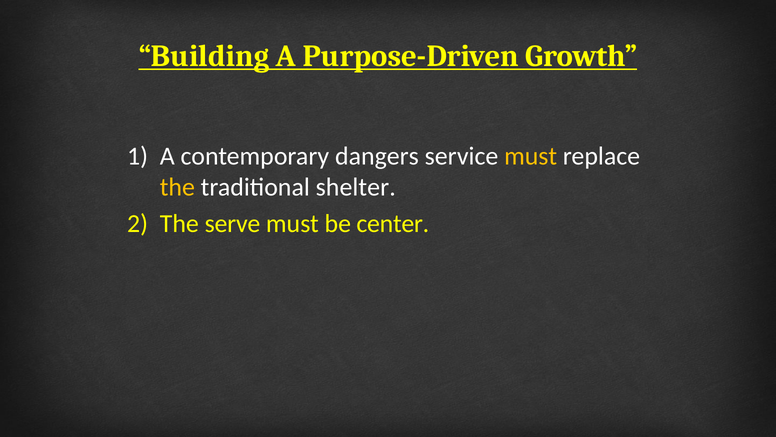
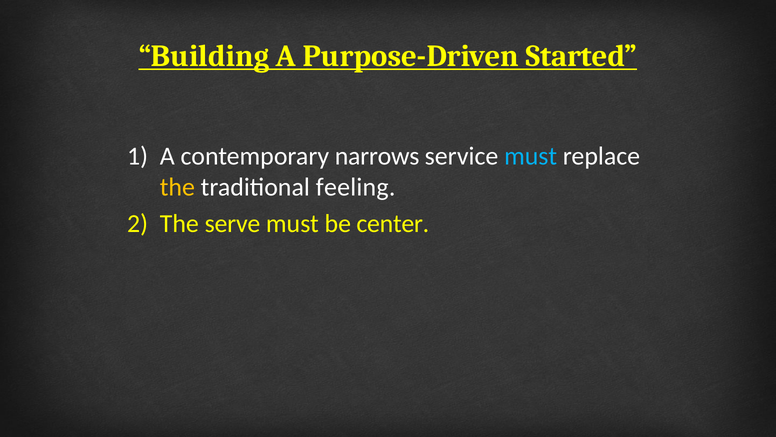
Growth: Growth -> Started (581, 56)
dangers: dangers -> narrows (377, 156)
must colour: yellow -> light blue (531, 156)
shelter: shelter -> feeling (356, 187)
